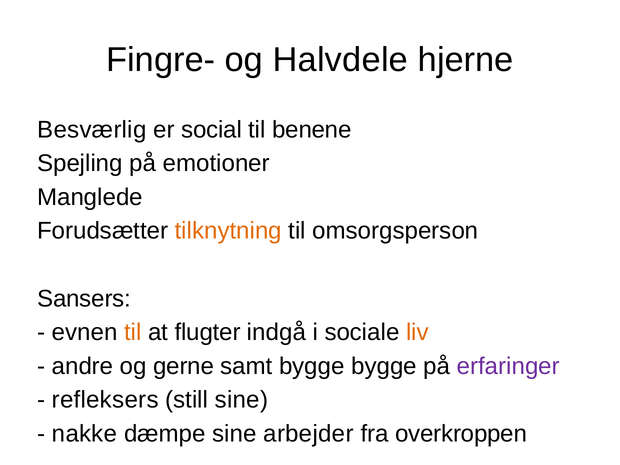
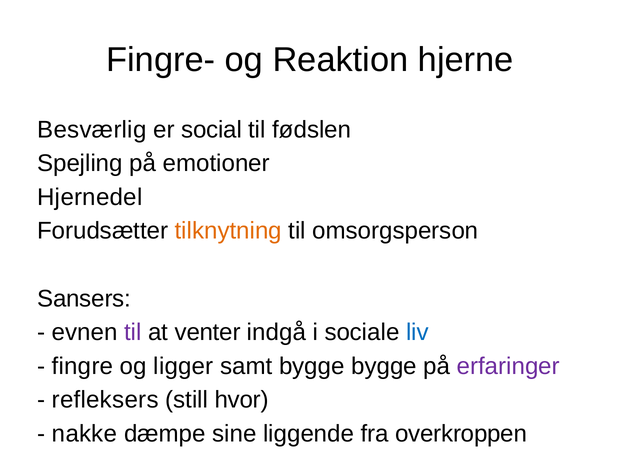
Halvdele: Halvdele -> Reaktion (340, 60)
benene: benene -> fødslen (312, 130)
Manglede: Manglede -> Hjernedel (90, 197)
til colour: orange -> purple (133, 332)
flugter: flugter -> venter (208, 332)
liv colour: orange -> blue (417, 332)
andre: andre -> fingre (83, 366)
gerne: gerne -> ligger (183, 366)
still sine: sine -> hvor (242, 400)
arbejder: arbejder -> liggende (309, 434)
